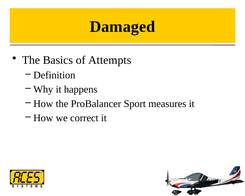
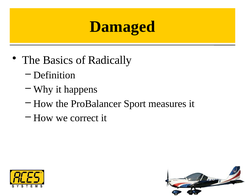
Attempts: Attempts -> Radically (110, 60)
